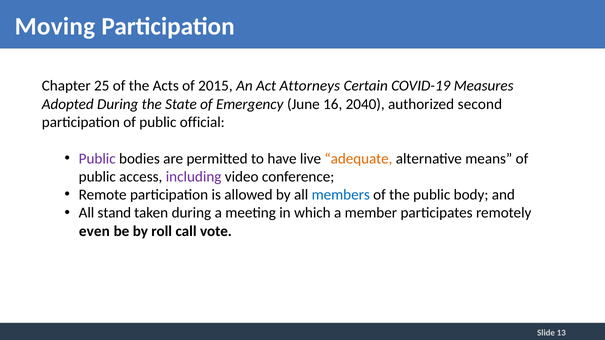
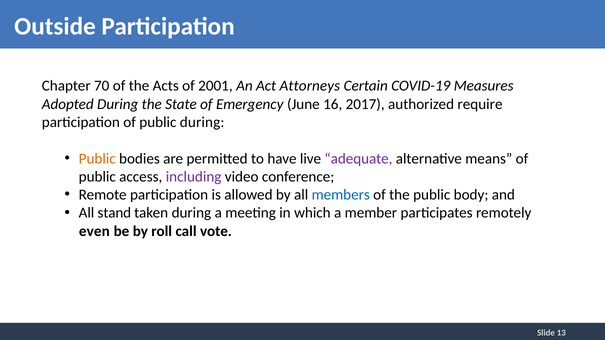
Moving: Moving -> Outside (55, 26)
25: 25 -> 70 (102, 86)
2015: 2015 -> 2001 (215, 86)
2040: 2040 -> 2017 (365, 104)
second: second -> require (480, 104)
public official: official -> during (202, 122)
Public colour: purple -> orange (97, 159)
adequate colour: orange -> purple (358, 159)
